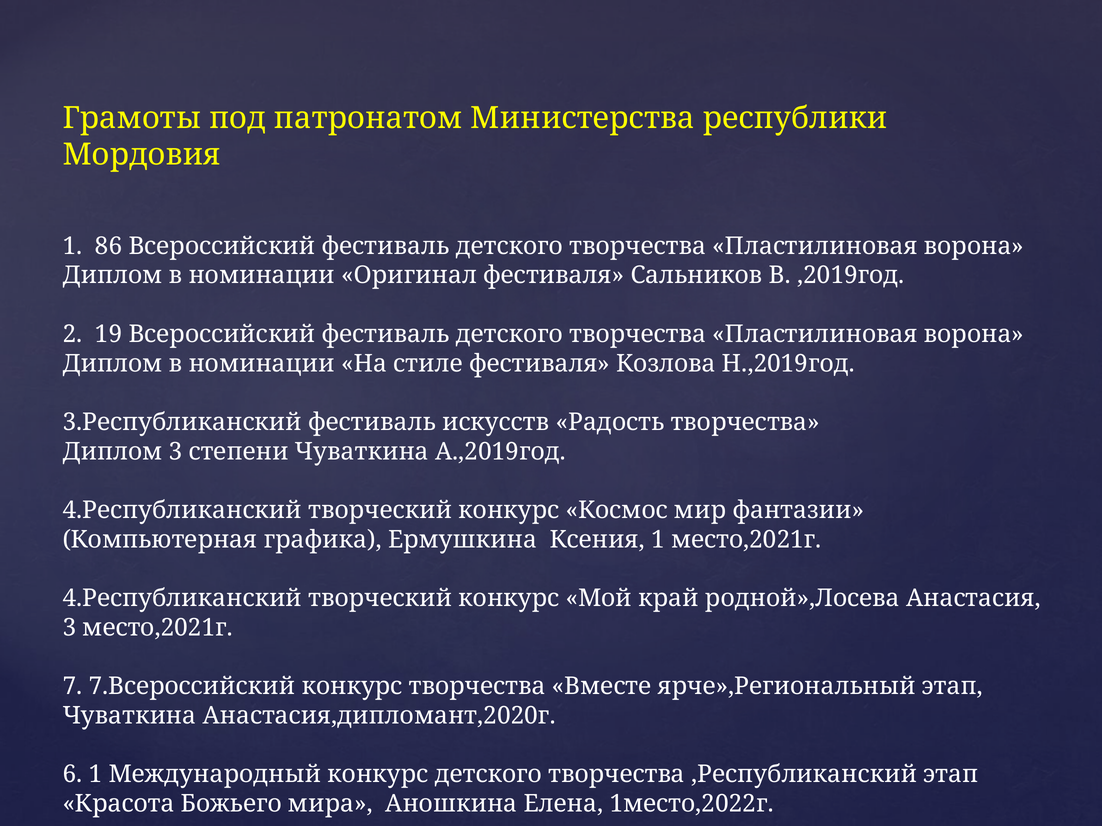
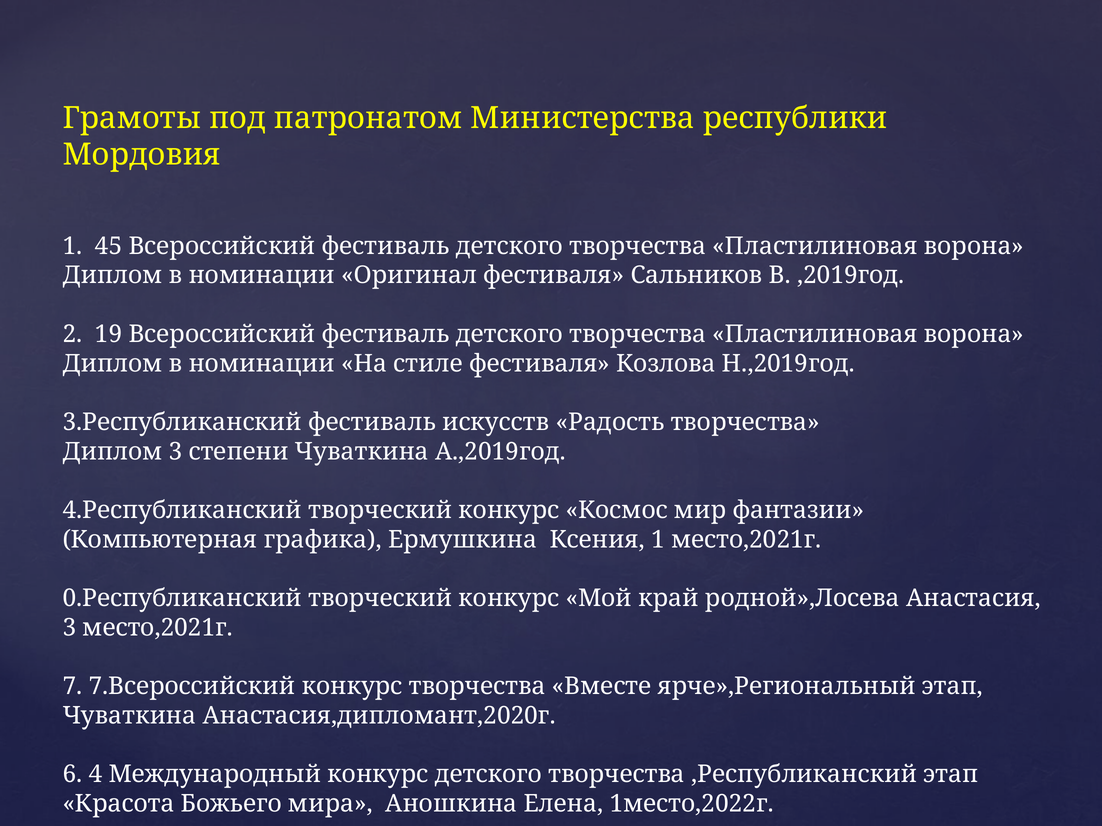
86: 86 -> 45 (108, 246)
4.Республиканский: 4.Республиканский -> 0.Республиканский (182, 599)
6 1: 1 -> 4 (95, 775)
